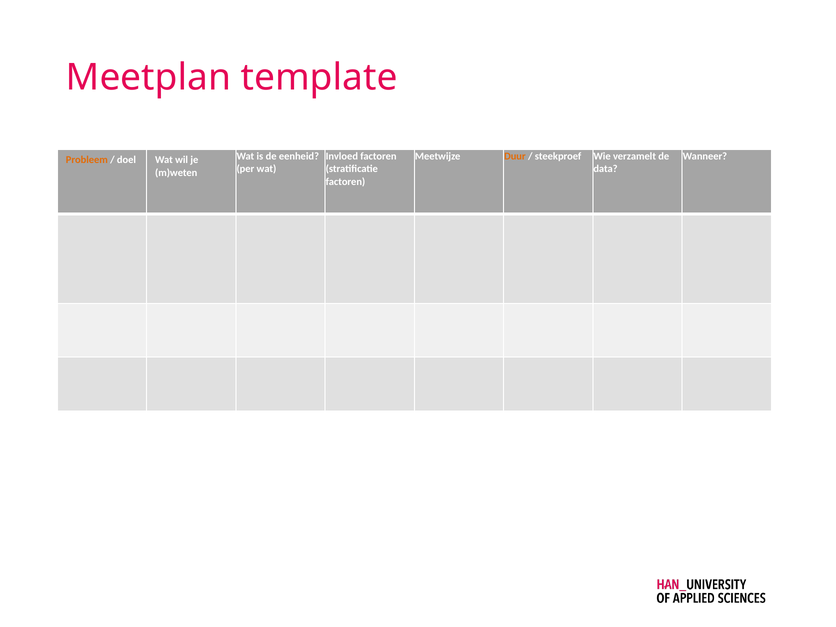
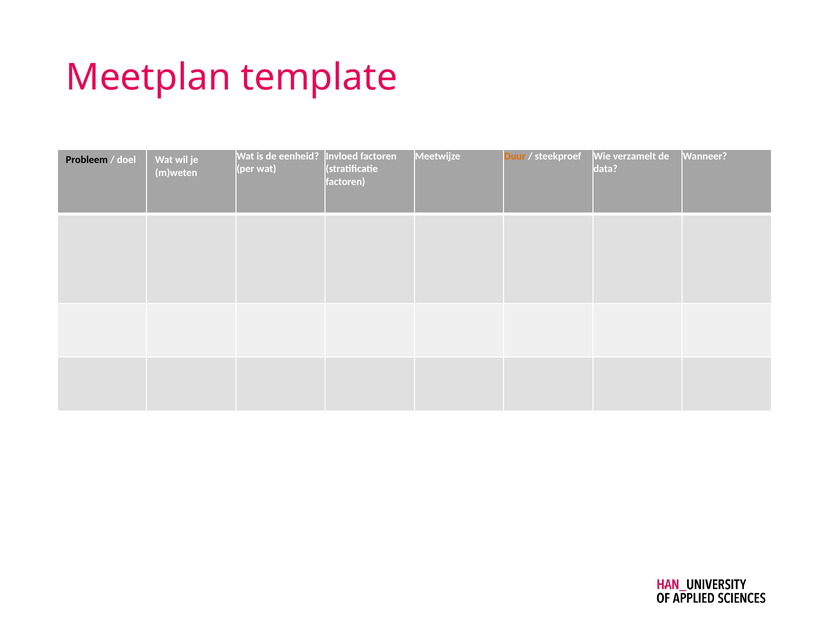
Probleem colour: orange -> black (87, 160)
